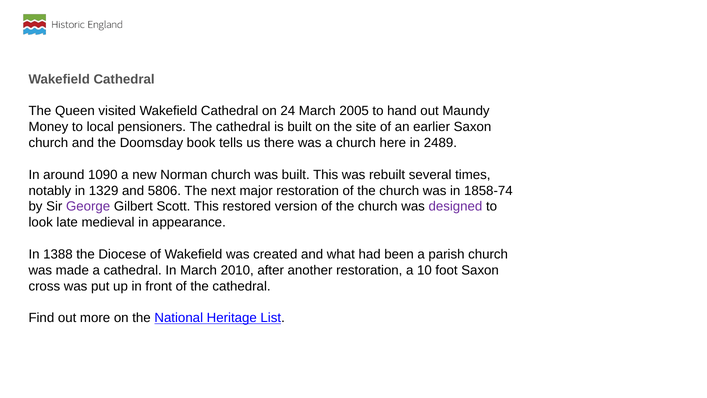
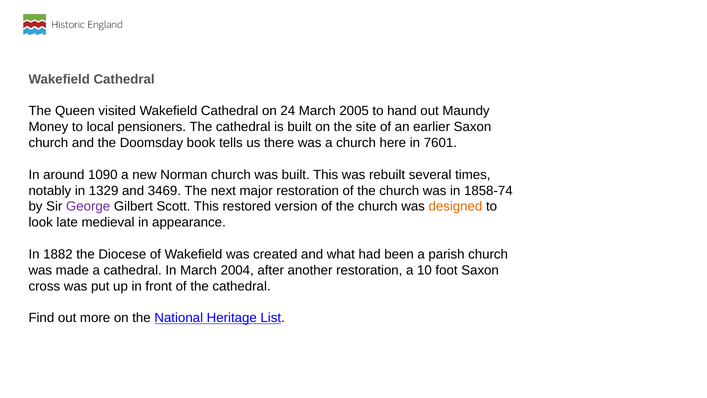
2489: 2489 -> 7601 (440, 143)
5806: 5806 -> 3469 (164, 190)
designed colour: purple -> orange (455, 206)
1388: 1388 -> 1882 (58, 254)
2010: 2010 -> 2004 (237, 270)
